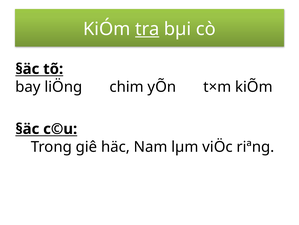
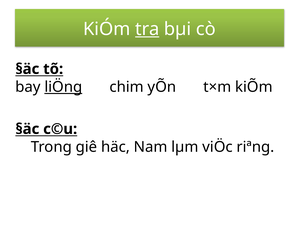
liÖng underline: none -> present (63, 87)
